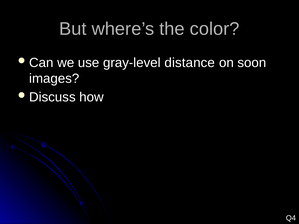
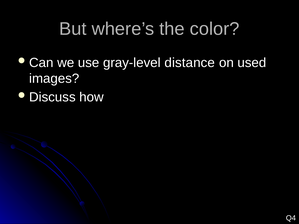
soon: soon -> used (252, 63)
